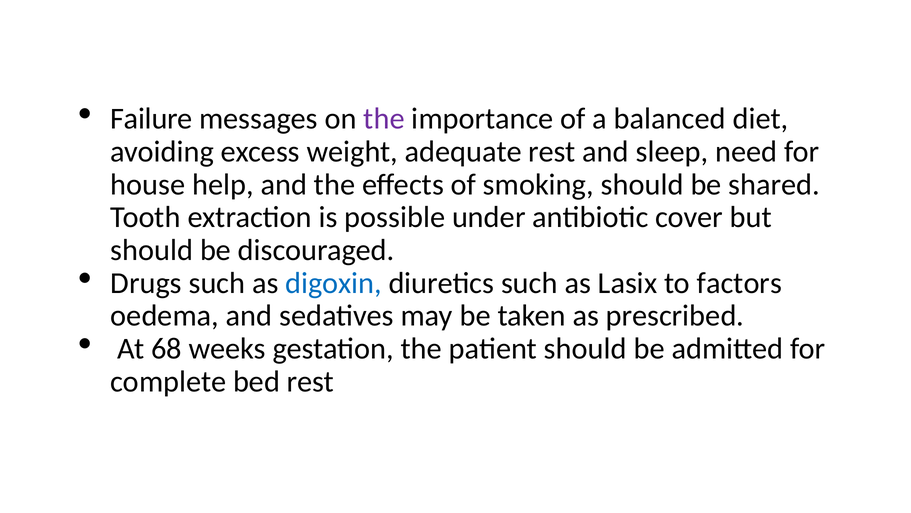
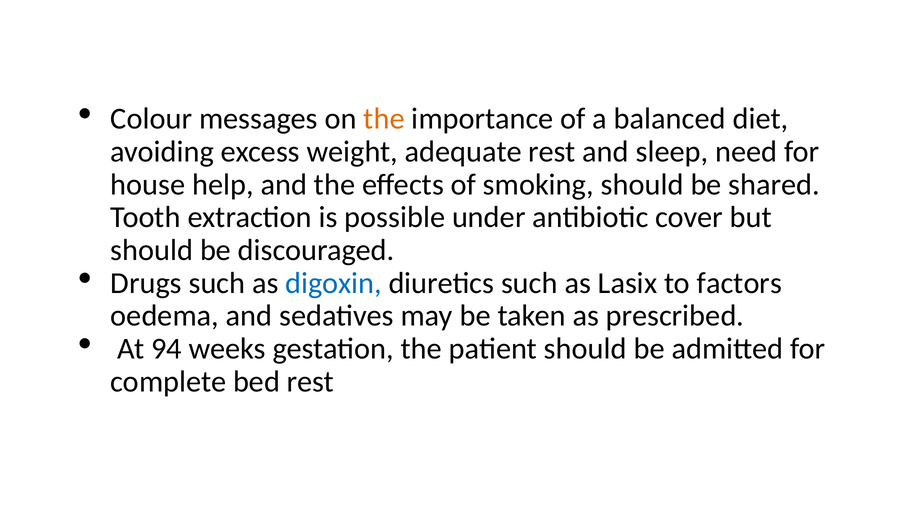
Failure: Failure -> Colour (151, 119)
the colour: purple -> orange (384, 119)
68: 68 -> 94 (166, 348)
